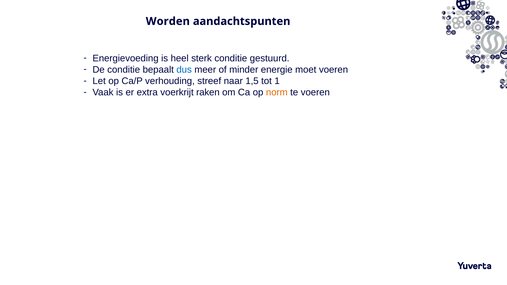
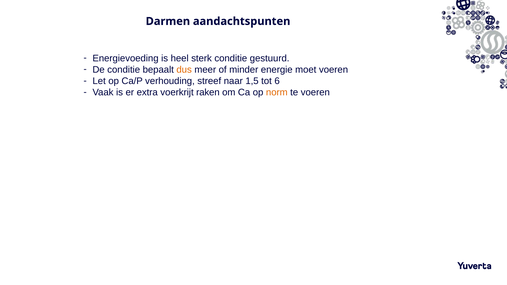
Worden: Worden -> Darmen (168, 21)
dus colour: blue -> orange (184, 70)
1: 1 -> 6 (277, 81)
